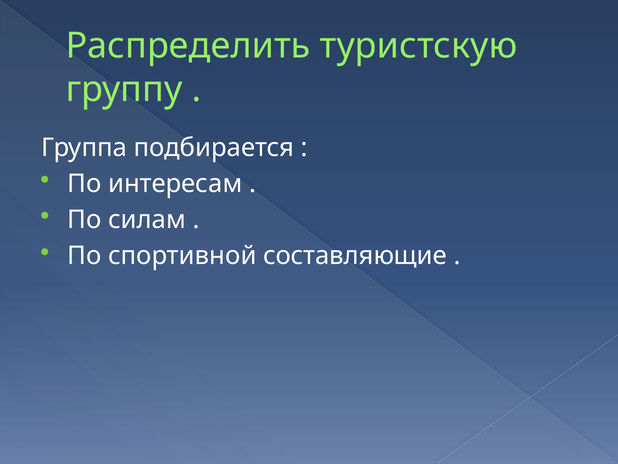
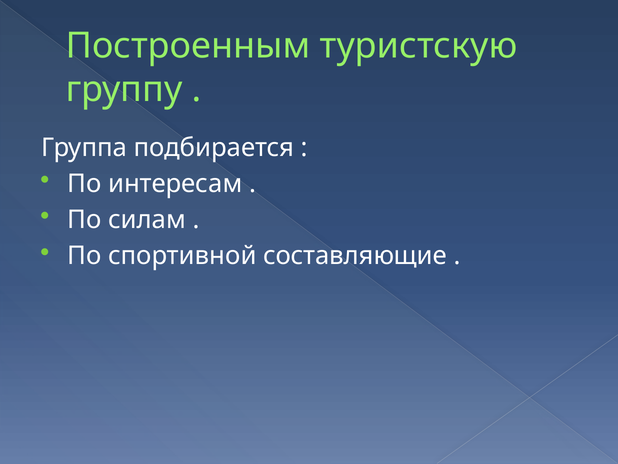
Распределить: Распределить -> Построенным (188, 46)
